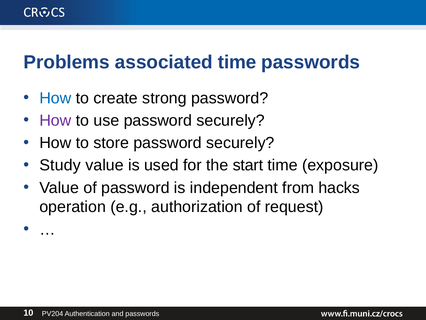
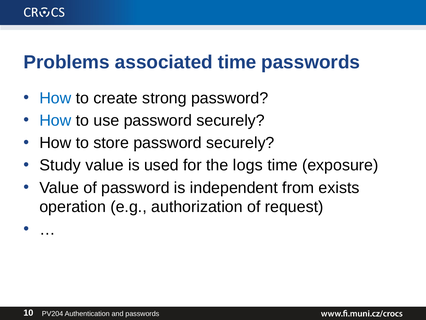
How colour: purple -> blue (55, 120)
start: start -> logs (248, 165)
hacks: hacks -> exists (339, 187)
